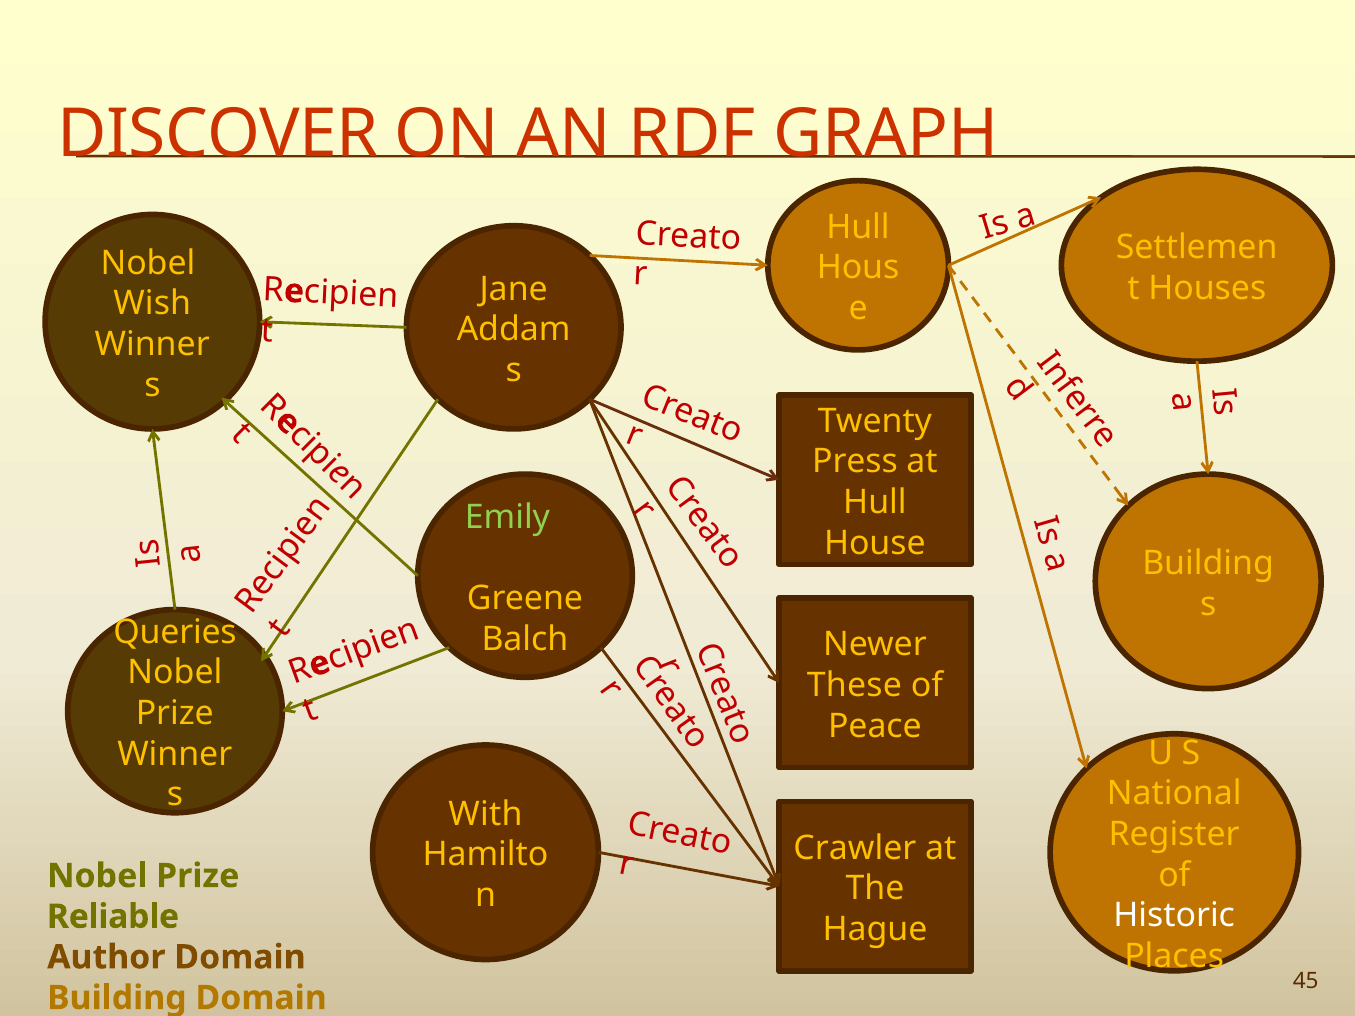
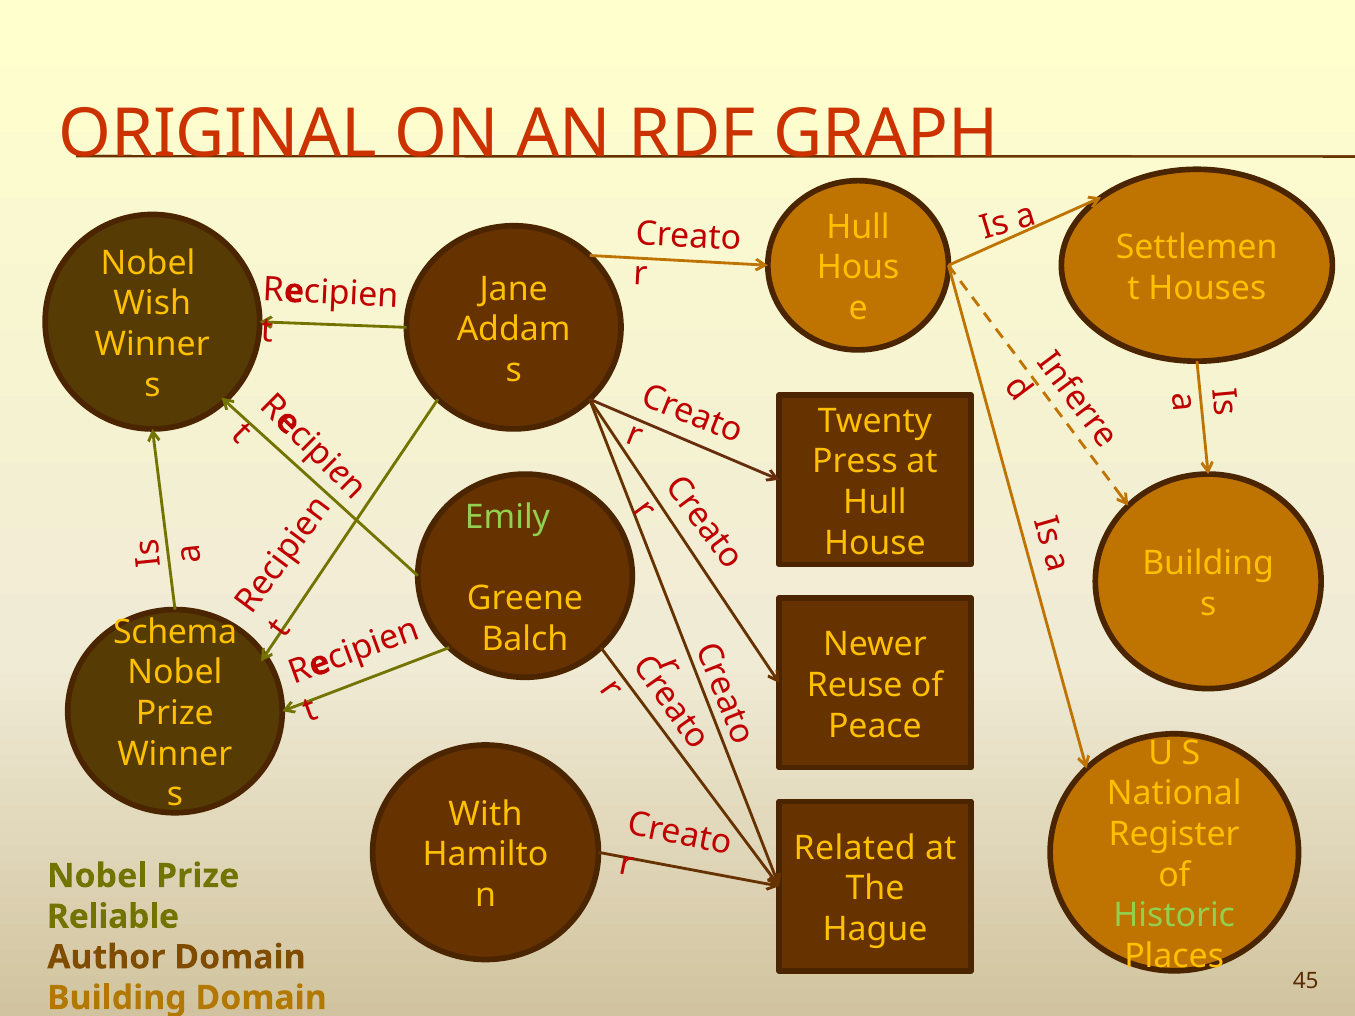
DISCOVER: DISCOVER -> ORIGINAL (218, 135)
Queries: Queries -> Schema (175, 632)
These: These -> Reuse (855, 685)
Crawler: Crawler -> Related (855, 848)
Historic colour: white -> light green (1174, 916)
